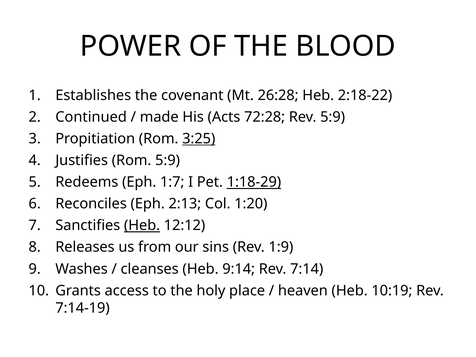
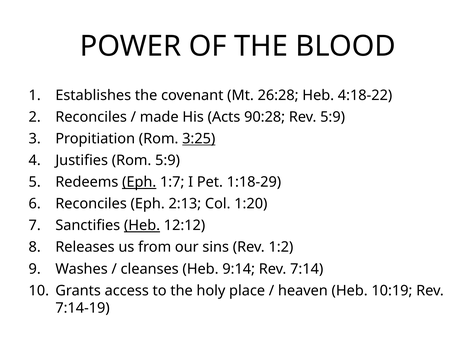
2:18-22: 2:18-22 -> 4:18-22 (365, 95)
Continued: Continued -> Reconciles (91, 117)
72:28: 72:28 -> 90:28 (265, 117)
Eph underline: none -> present (139, 182)
1:18-29 underline: present -> none (254, 182)
1:9: 1:9 -> 1:2 (281, 247)
